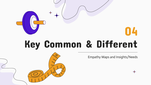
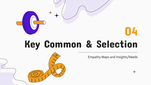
Different: Different -> Selection (117, 44)
